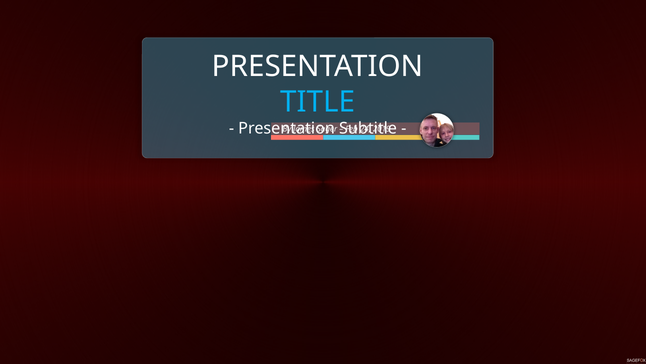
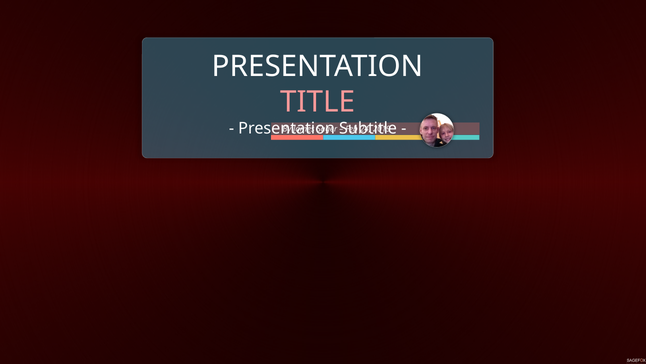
TITLE colour: light blue -> pink (318, 102)
